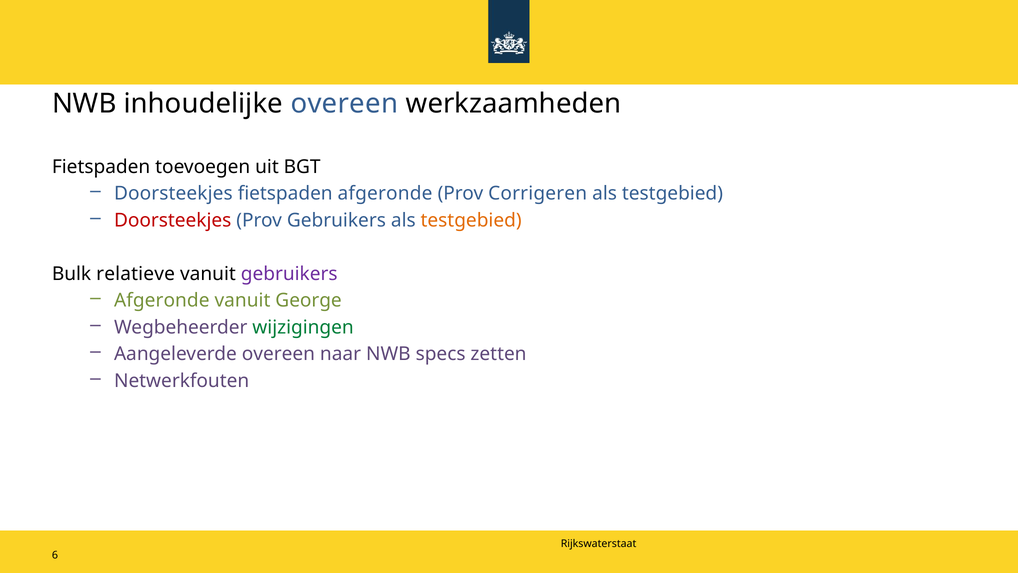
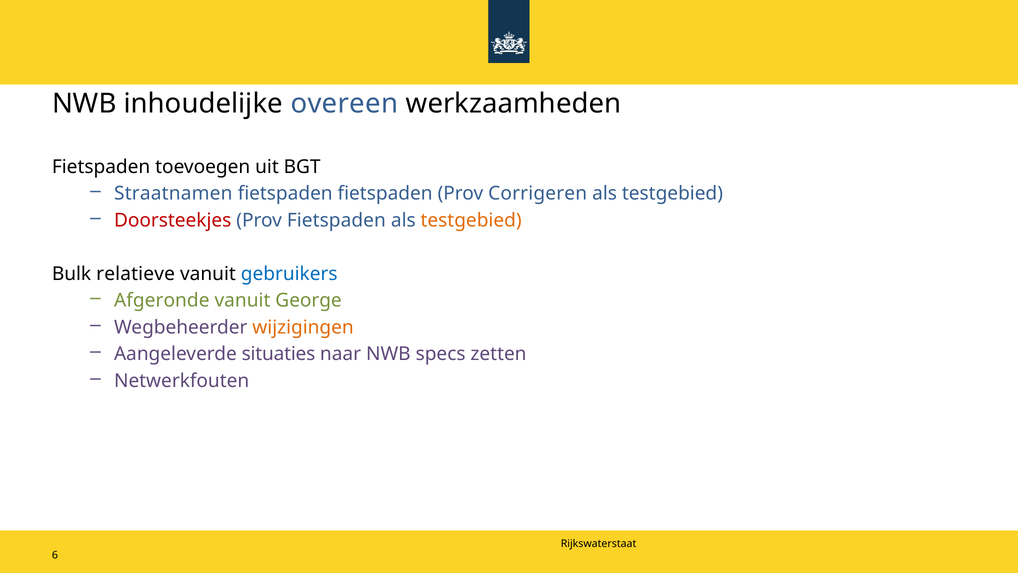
Doorsteekjes: Doorsteekjes -> Straatnamen (173, 194)
fietspaden afgeronde: afgeronde -> fietspaden (385, 194)
Prov Gebruikers: Gebruikers -> Fietspaden (336, 220)
gebruikers colour: purple -> blue (289, 274)
wijzigingen colour: green -> orange (303, 327)
Aangeleverde overeen: overeen -> situaties (278, 354)
